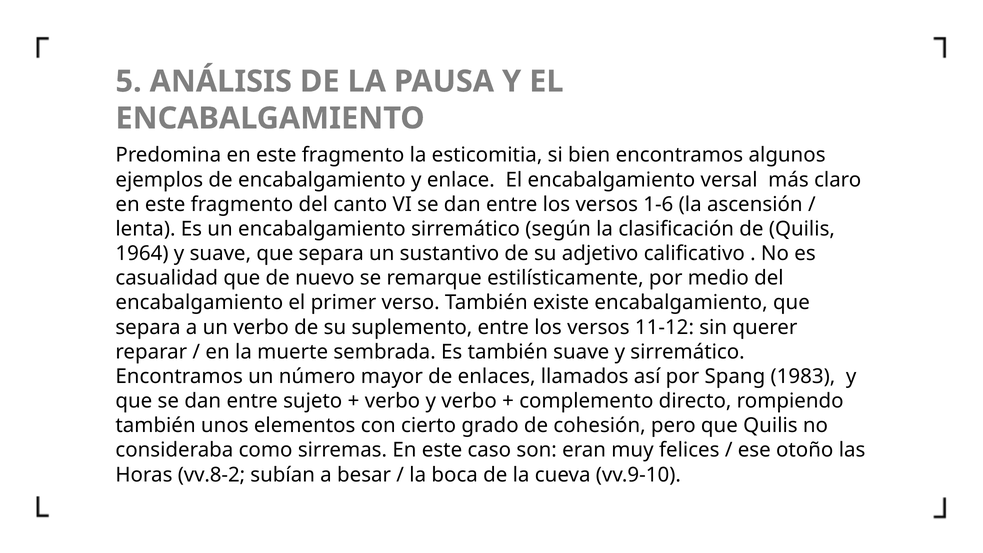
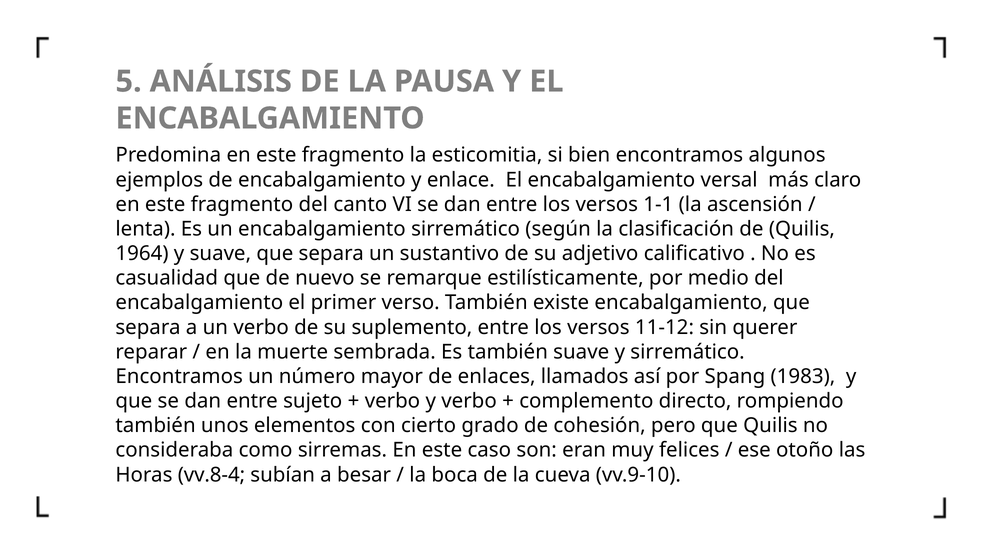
1-6: 1-6 -> 1-1 (658, 204)
vv.8-2: vv.8-2 -> vv.8-4 (211, 475)
